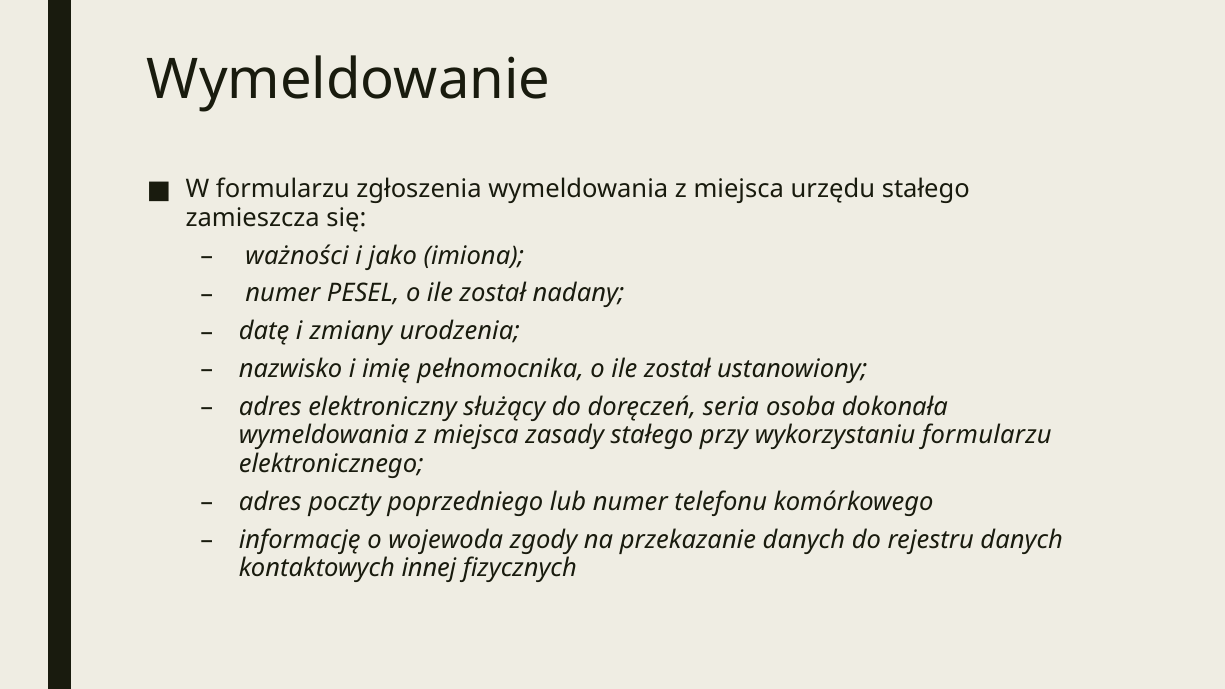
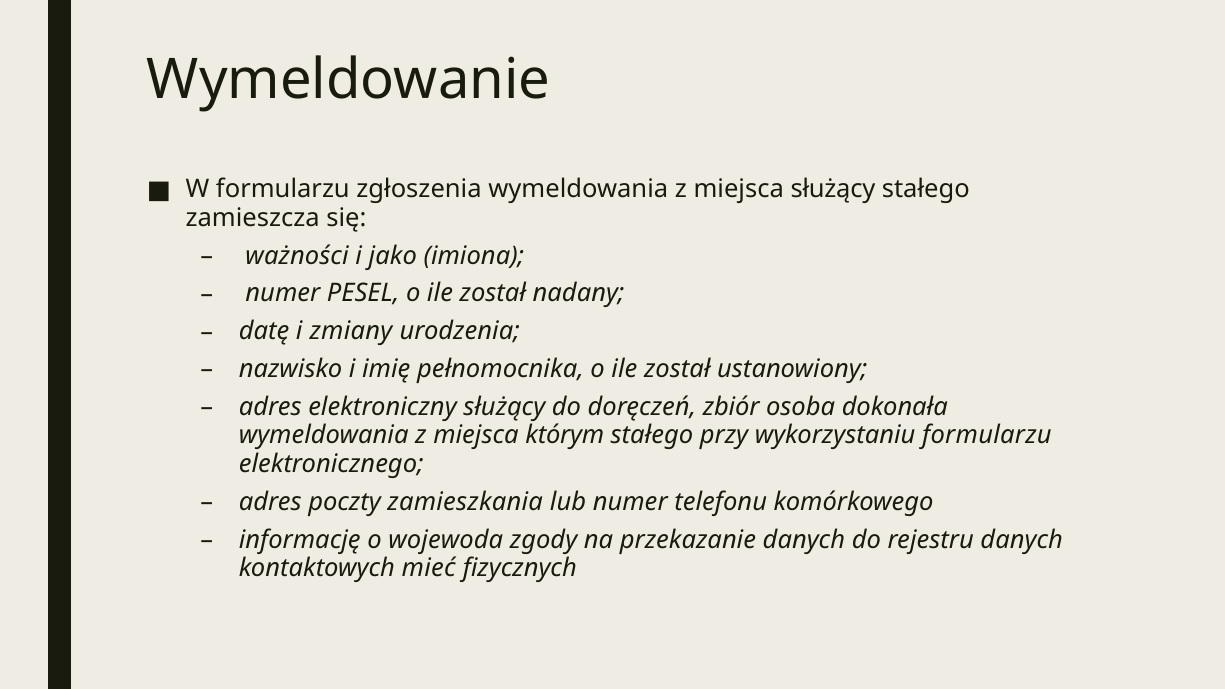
miejsca urzędu: urzędu -> służący (833, 189)
seria: seria -> zbiór (731, 407)
zasady: zasady -> którym (565, 435)
poprzedniego: poprzedniego -> zamieszkania (465, 502)
innej: innej -> mieć (429, 569)
